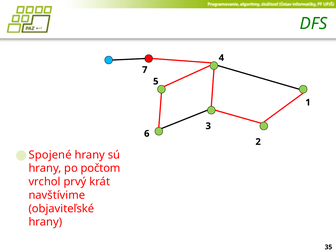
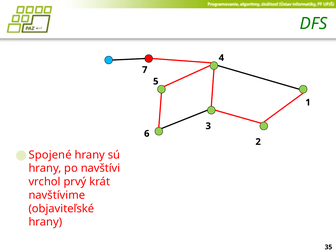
počtom: počtom -> navštívi (101, 168)
